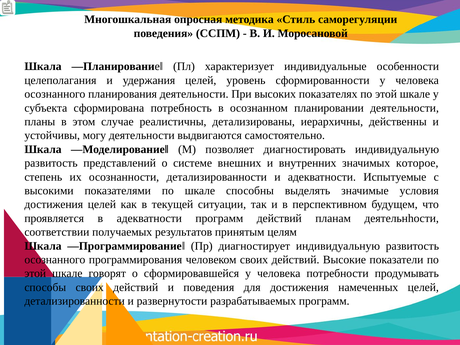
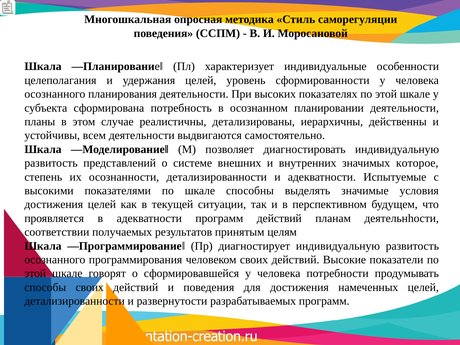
могу: могу -> всем (94, 136)
